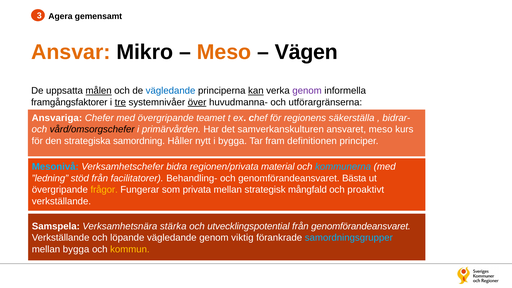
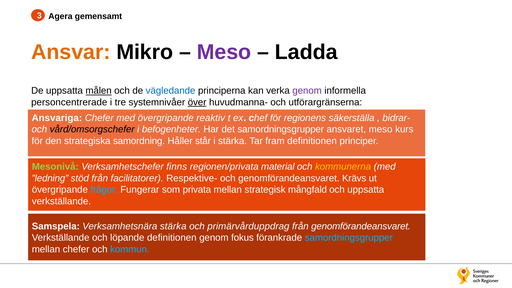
Meso colour: orange -> purple (224, 52)
Vägen: Vägen -> Ladda (306, 52)
kan underline: present -> none (256, 91)
framgångsfaktorer: framgångsfaktorer -> personcentrerade (69, 102)
tre underline: present -> none (120, 102)
teamet: teamet -> reaktiv (211, 118)
primärvården: primärvården -> befogenheter (171, 129)
det samverkanskulturen: samverkanskulturen -> samordningsgrupper (281, 129)
nytt: nytt -> står (203, 141)
i bygga: bygga -> stärka (233, 141)
Mesonivå colour: light blue -> light green (55, 167)
bidra: bidra -> finns (177, 167)
kommunerna colour: light blue -> yellow (343, 167)
Behandling-: Behandling- -> Respektive- (192, 178)
Bästa: Bästa -> Krävs (354, 178)
frågor colour: yellow -> light blue (104, 190)
och proaktivt: proaktivt -> uppsatta (366, 190)
utvecklingspotential: utvecklingspotential -> primärvårduppdrag (248, 226)
löpande vägledande: vägledande -> definitionen (172, 238)
viktig: viktig -> fokus (242, 238)
mellan bygga: bygga -> chefer (76, 249)
kommun colour: yellow -> light blue (130, 249)
